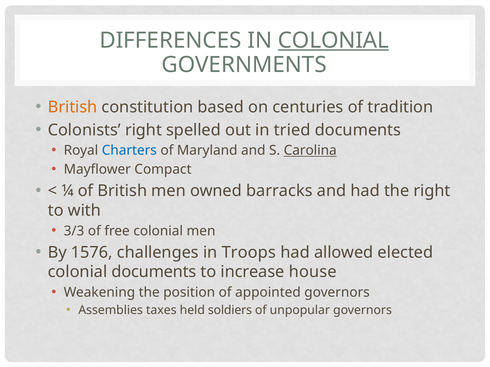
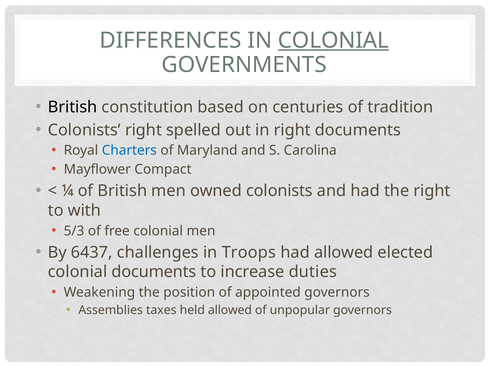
British colour: orange -> black (73, 107)
in tried: tried -> right (292, 130)
Carolina underline: present -> none (310, 151)
owned barracks: barracks -> colonists (279, 191)
3/3: 3/3 -> 5/3 (74, 231)
1576: 1576 -> 6437 (92, 253)
house: house -> duties (313, 272)
held soldiers: soldiers -> allowed (230, 311)
